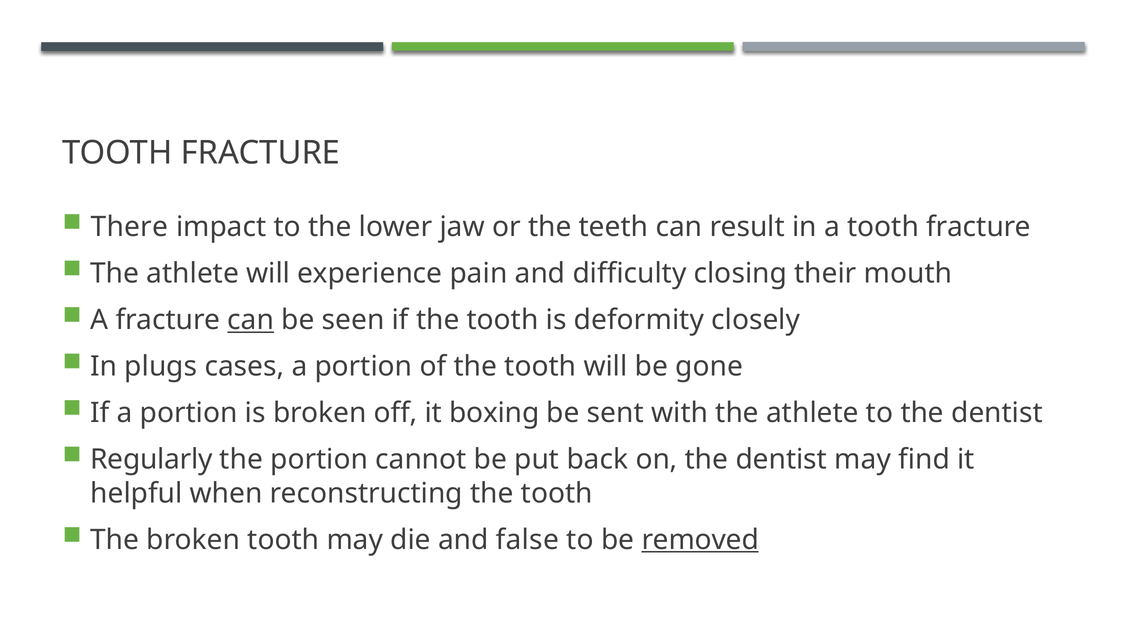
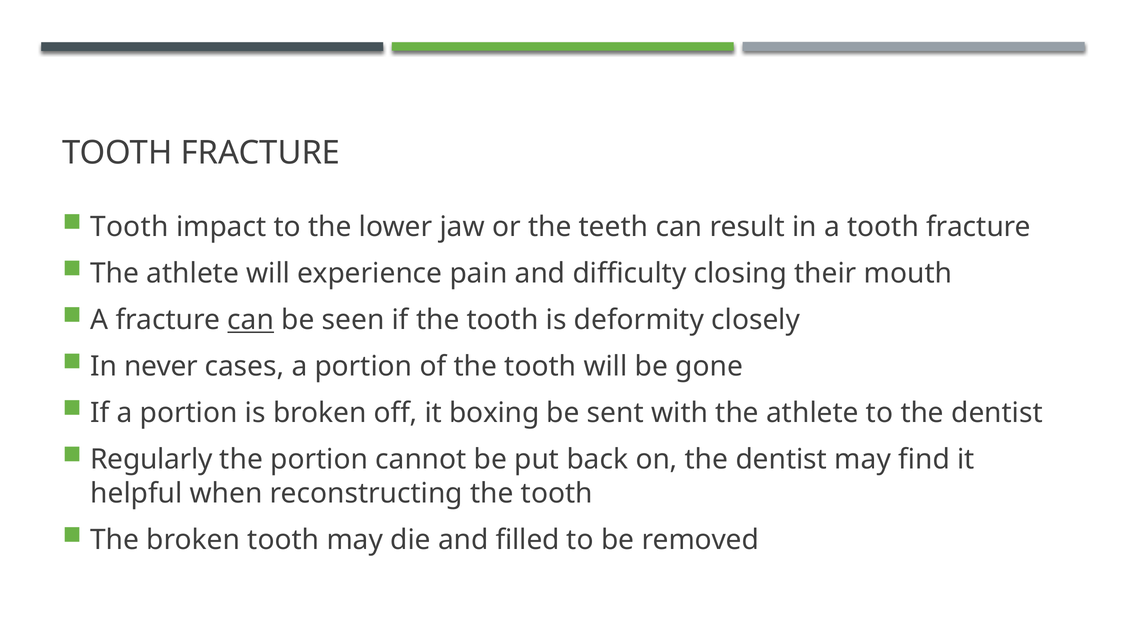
There: There -> Tooth (129, 227)
plugs: plugs -> never (161, 366)
false: false -> filled (528, 539)
removed underline: present -> none (700, 539)
